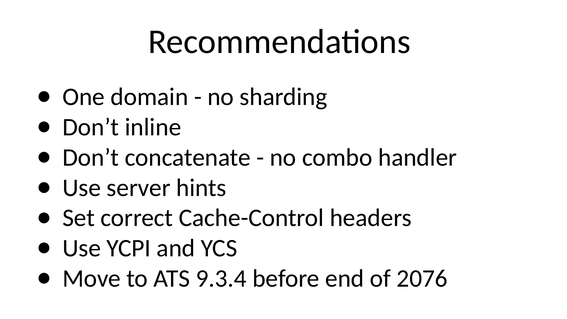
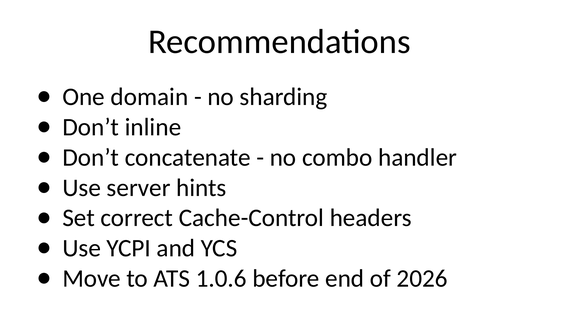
9.3.4: 9.3.4 -> 1.0.6 (221, 278)
2076: 2076 -> 2026 (422, 278)
